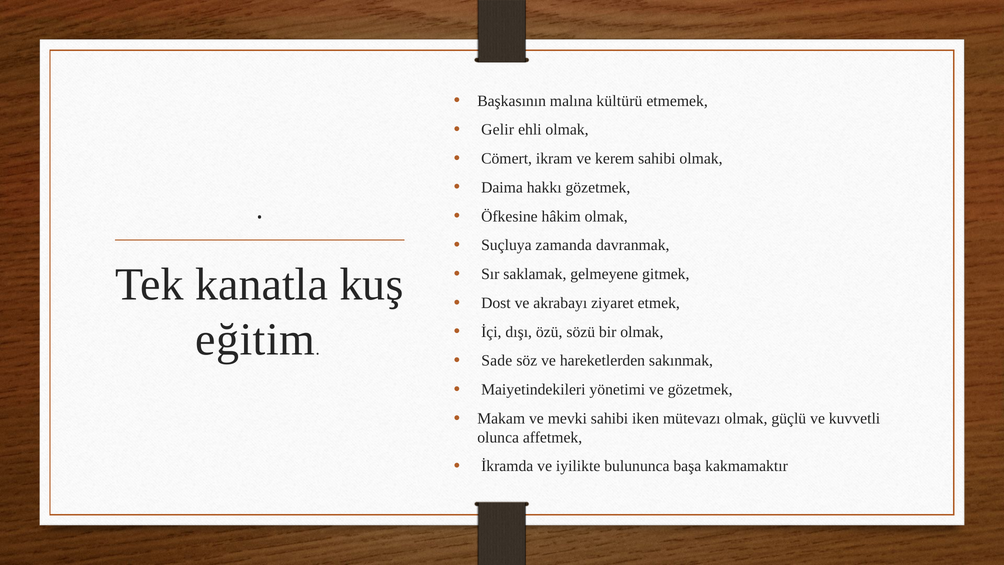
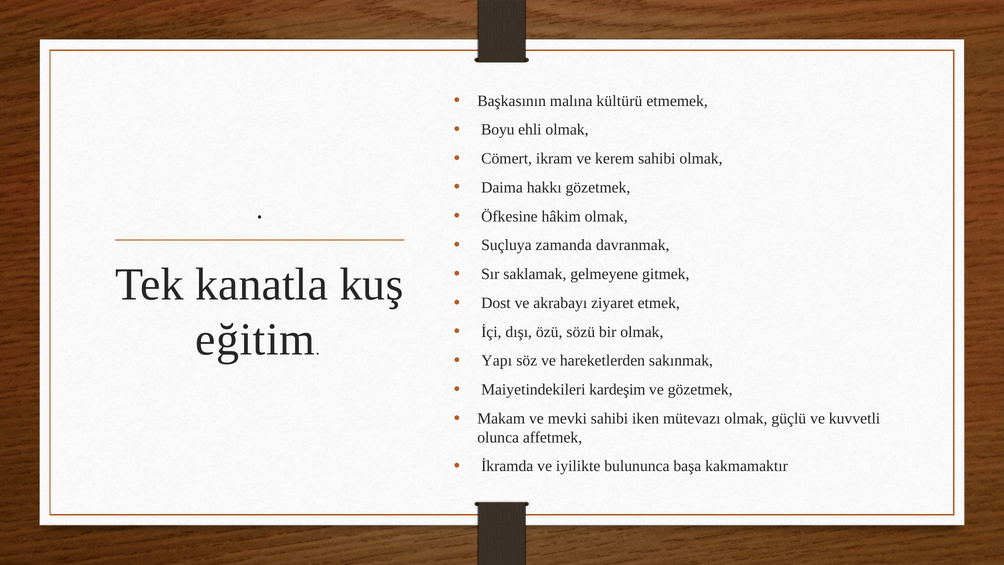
Gelir: Gelir -> Boyu (498, 130)
Sade: Sade -> Yapı (497, 361)
yönetimi: yönetimi -> kardeşim (617, 390)
